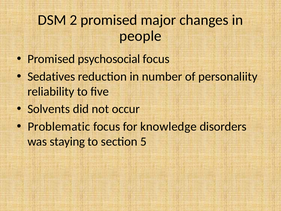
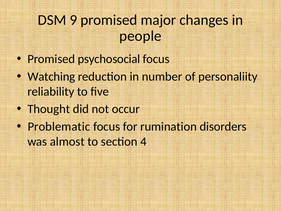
2: 2 -> 9 (73, 20)
Sedatives: Sedatives -> Watching (51, 76)
Solvents: Solvents -> Thought (49, 109)
knowledge: knowledge -> rumination (169, 126)
staying: staying -> almost (67, 141)
5: 5 -> 4 (143, 141)
